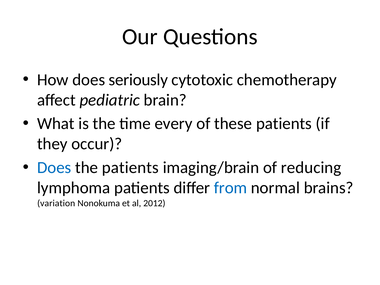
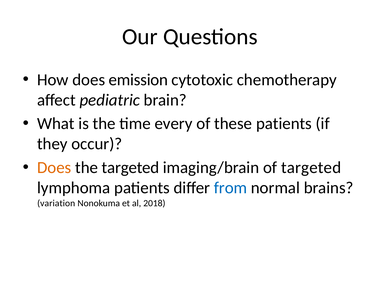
seriously: seriously -> emission (138, 80)
Does colour: blue -> orange (54, 168)
the patients: patients -> targeted (130, 168)
of reducing: reducing -> targeted (311, 168)
2012: 2012 -> 2018 (154, 203)
